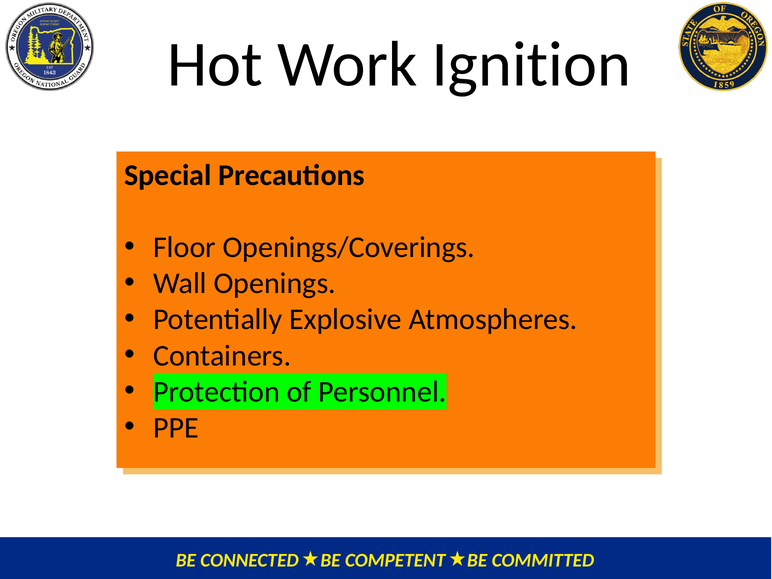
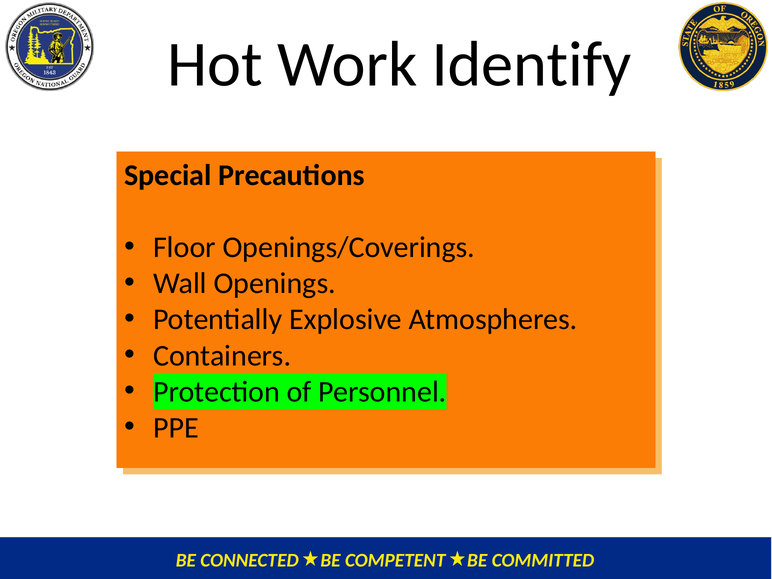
Ignition: Ignition -> Identify (531, 64)
